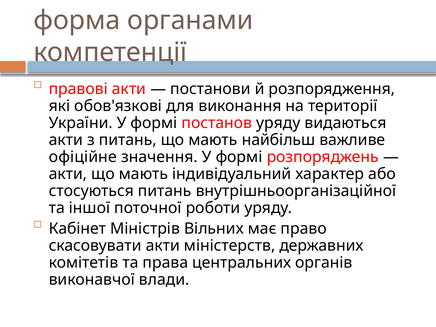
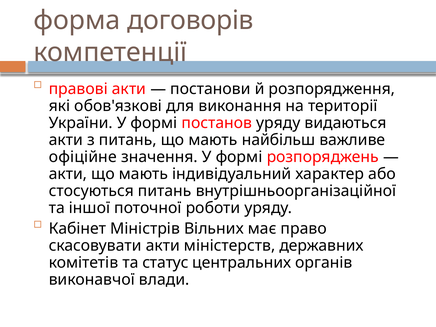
органами: органами -> договорів (190, 20)
права: права -> статус (165, 263)
